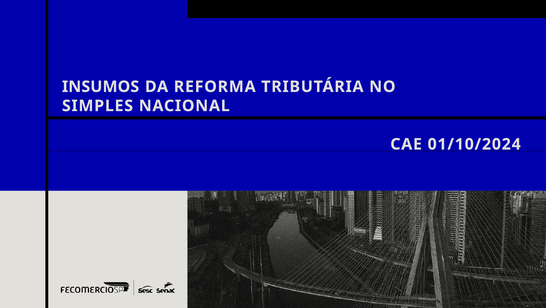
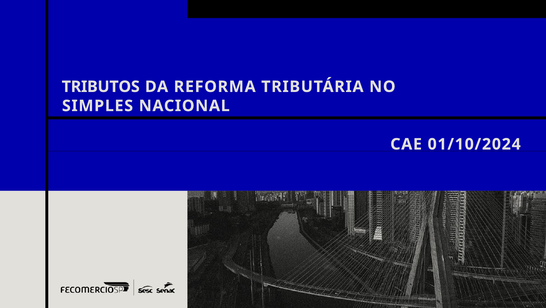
INSUMOS: INSUMOS -> TRIBUTOS (101, 87)
